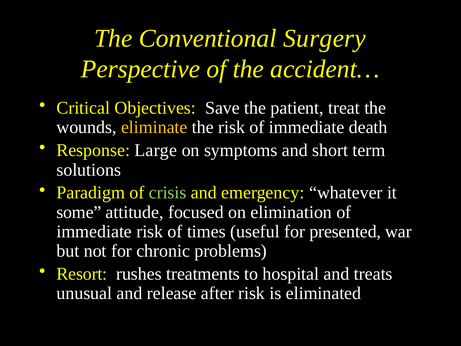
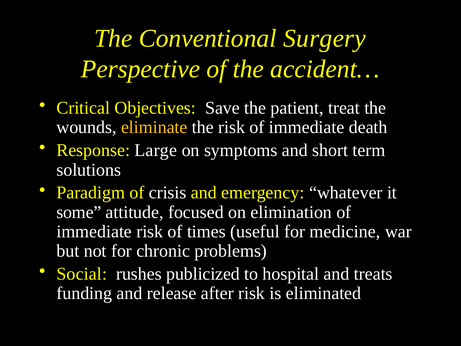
crisis colour: light green -> white (168, 193)
presented: presented -> medicine (345, 231)
Resort: Resort -> Social (82, 274)
treatments: treatments -> publicized (203, 274)
unusual: unusual -> funding (84, 293)
